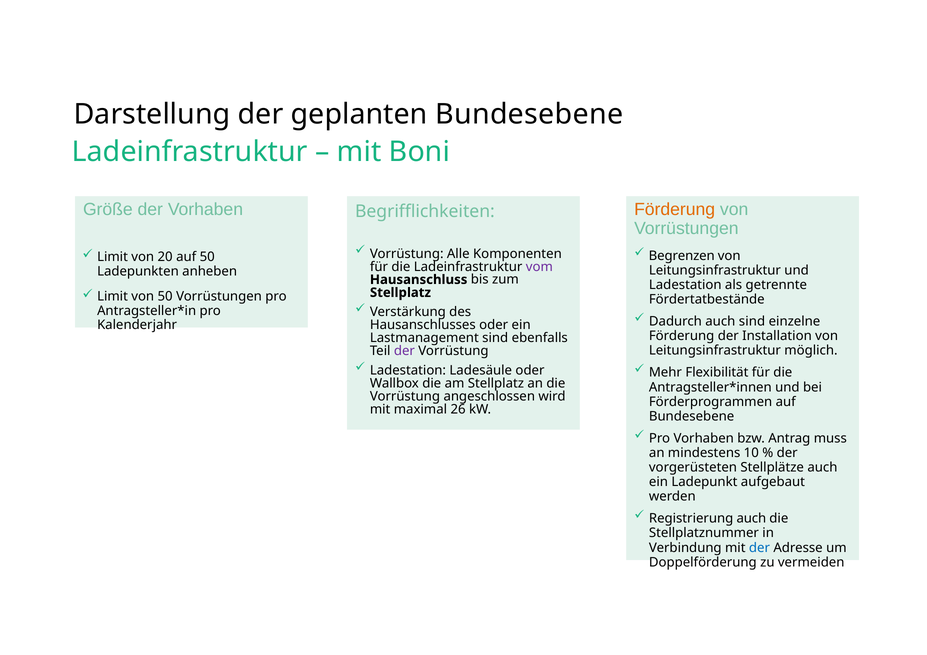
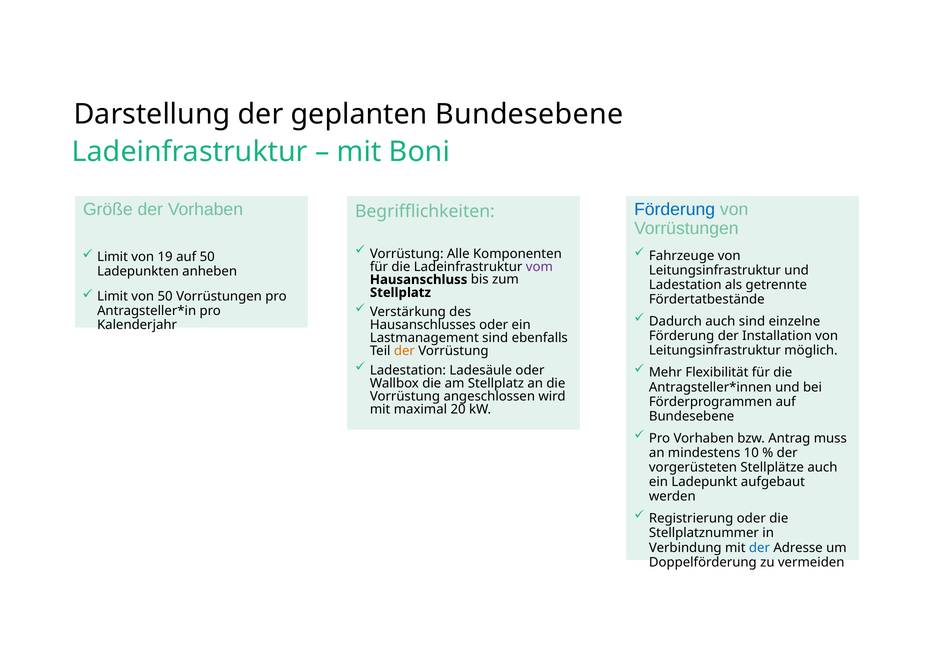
Förderung colour: orange -> blue (675, 210)
Begrenzen: Begrenzen -> Fahrzeuge (682, 256)
20: 20 -> 19 (165, 257)
der colour: purple -> orange (404, 351)
26: 26 -> 20 (458, 410)
Registrierung auch: auch -> oder (751, 519)
